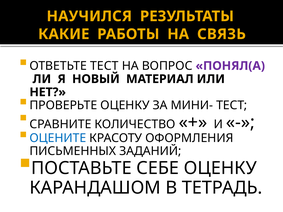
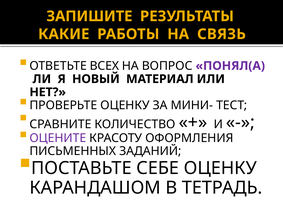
НАУЧИЛСЯ: НАУЧИЛСЯ -> ЗАПИШИТЕ (89, 16)
ОТВЕТЬТЕ ТЕСТ: ТЕСТ -> ВСЕХ (104, 66)
ОЦЕНИТЕ colour: blue -> purple (58, 138)
